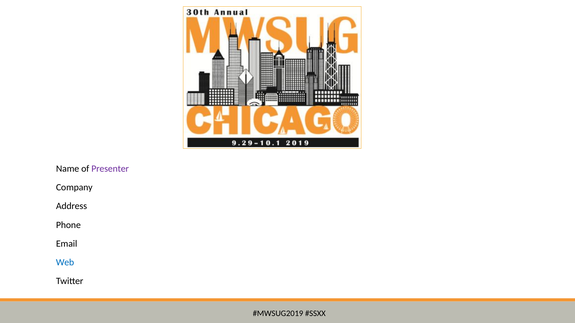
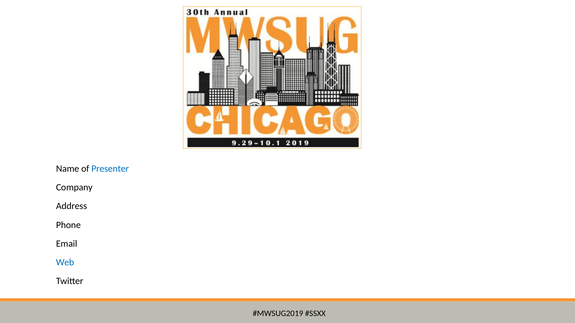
Presenter colour: purple -> blue (110, 169)
